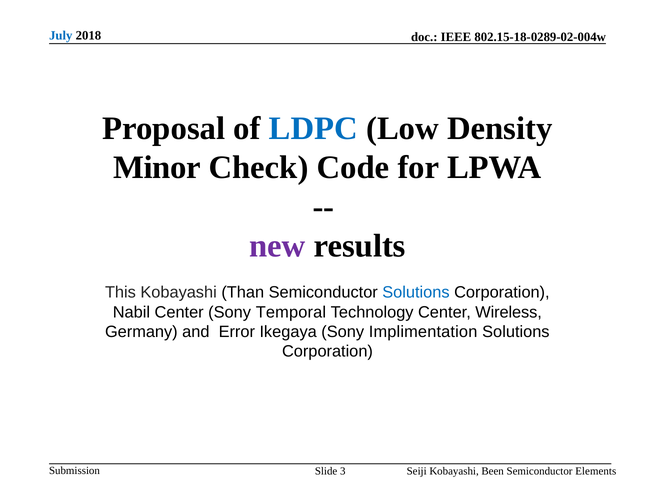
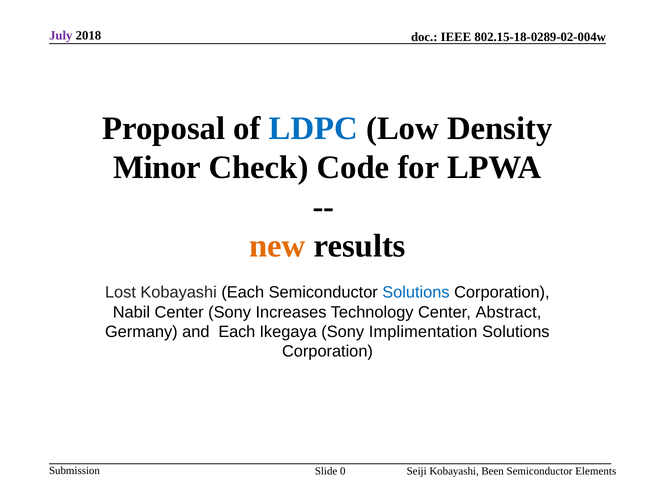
July colour: blue -> purple (61, 36)
new colour: purple -> orange (277, 246)
This: This -> Lost (120, 293)
Kobayashi Than: Than -> Each (243, 293)
Temporal: Temporal -> Increases (291, 312)
Wireless: Wireless -> Abstract (508, 312)
and Error: Error -> Each (237, 332)
3: 3 -> 0 (343, 471)
